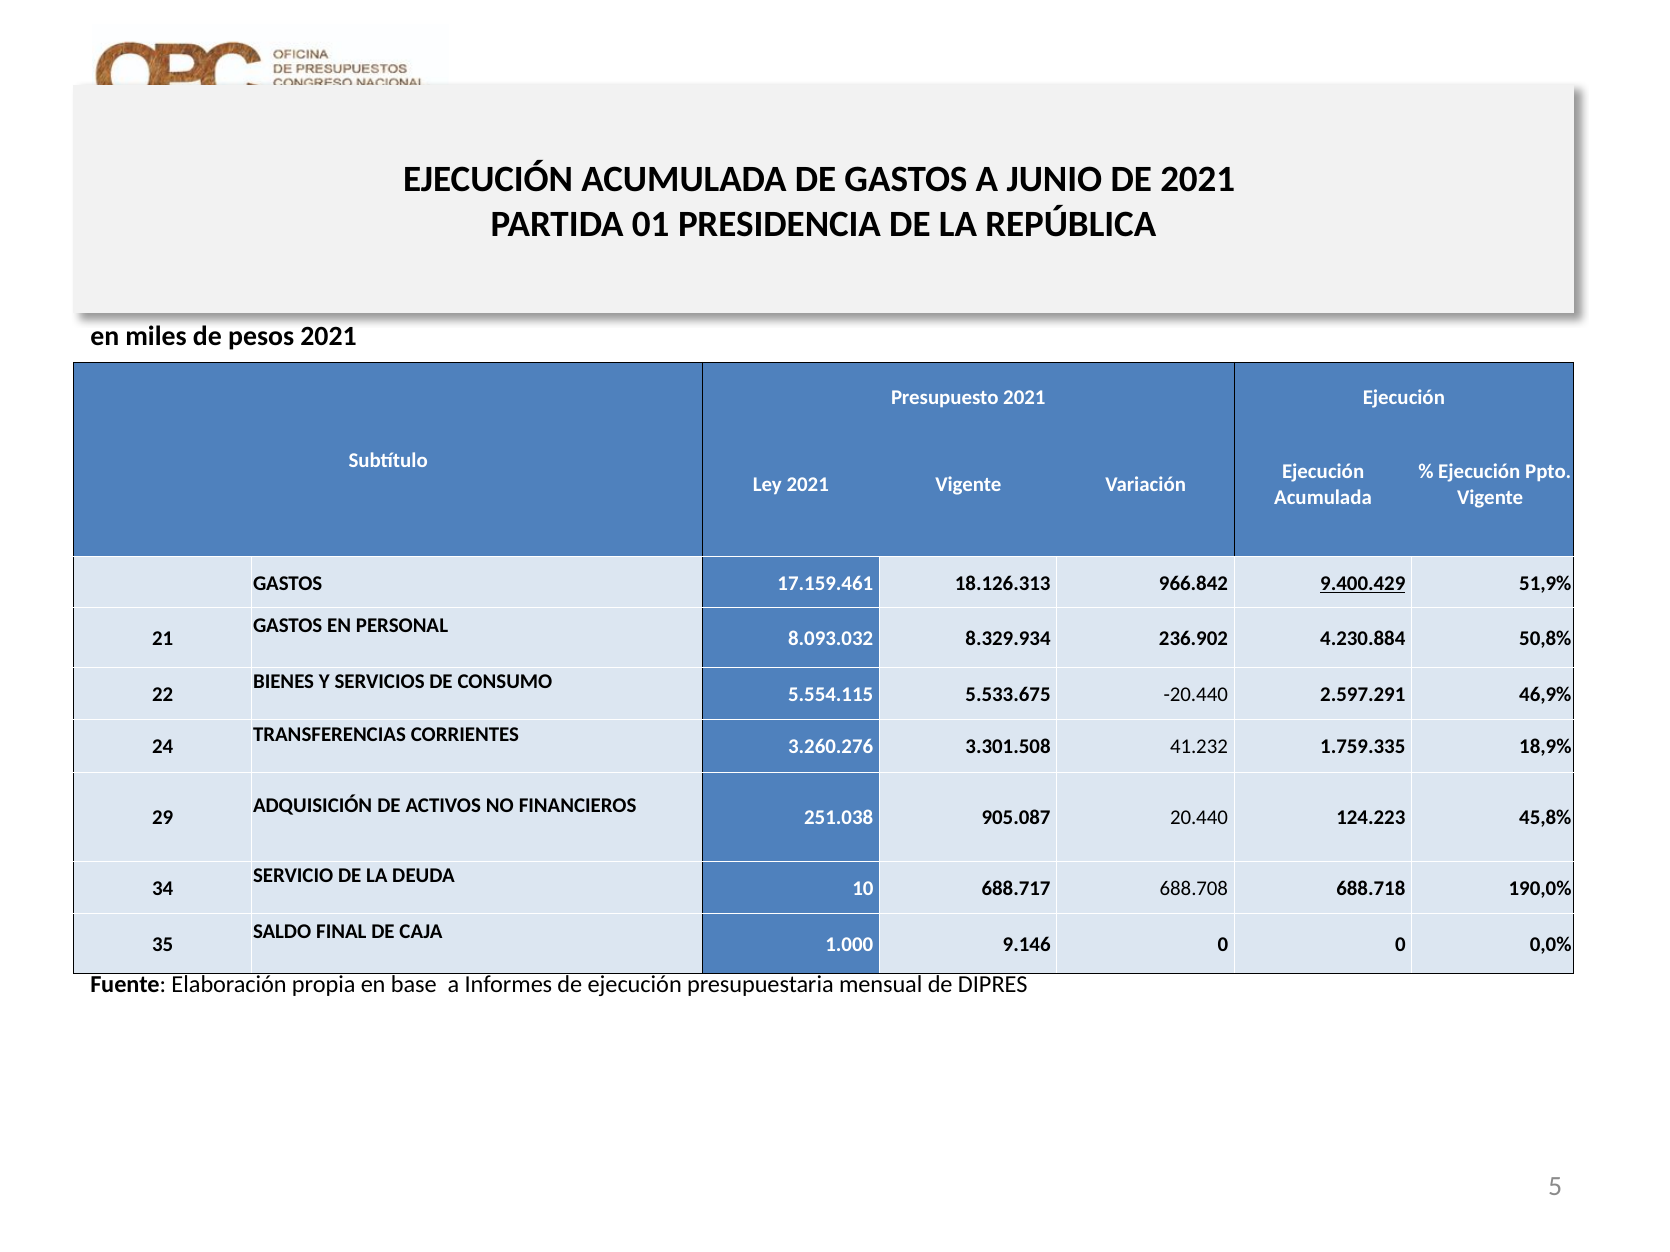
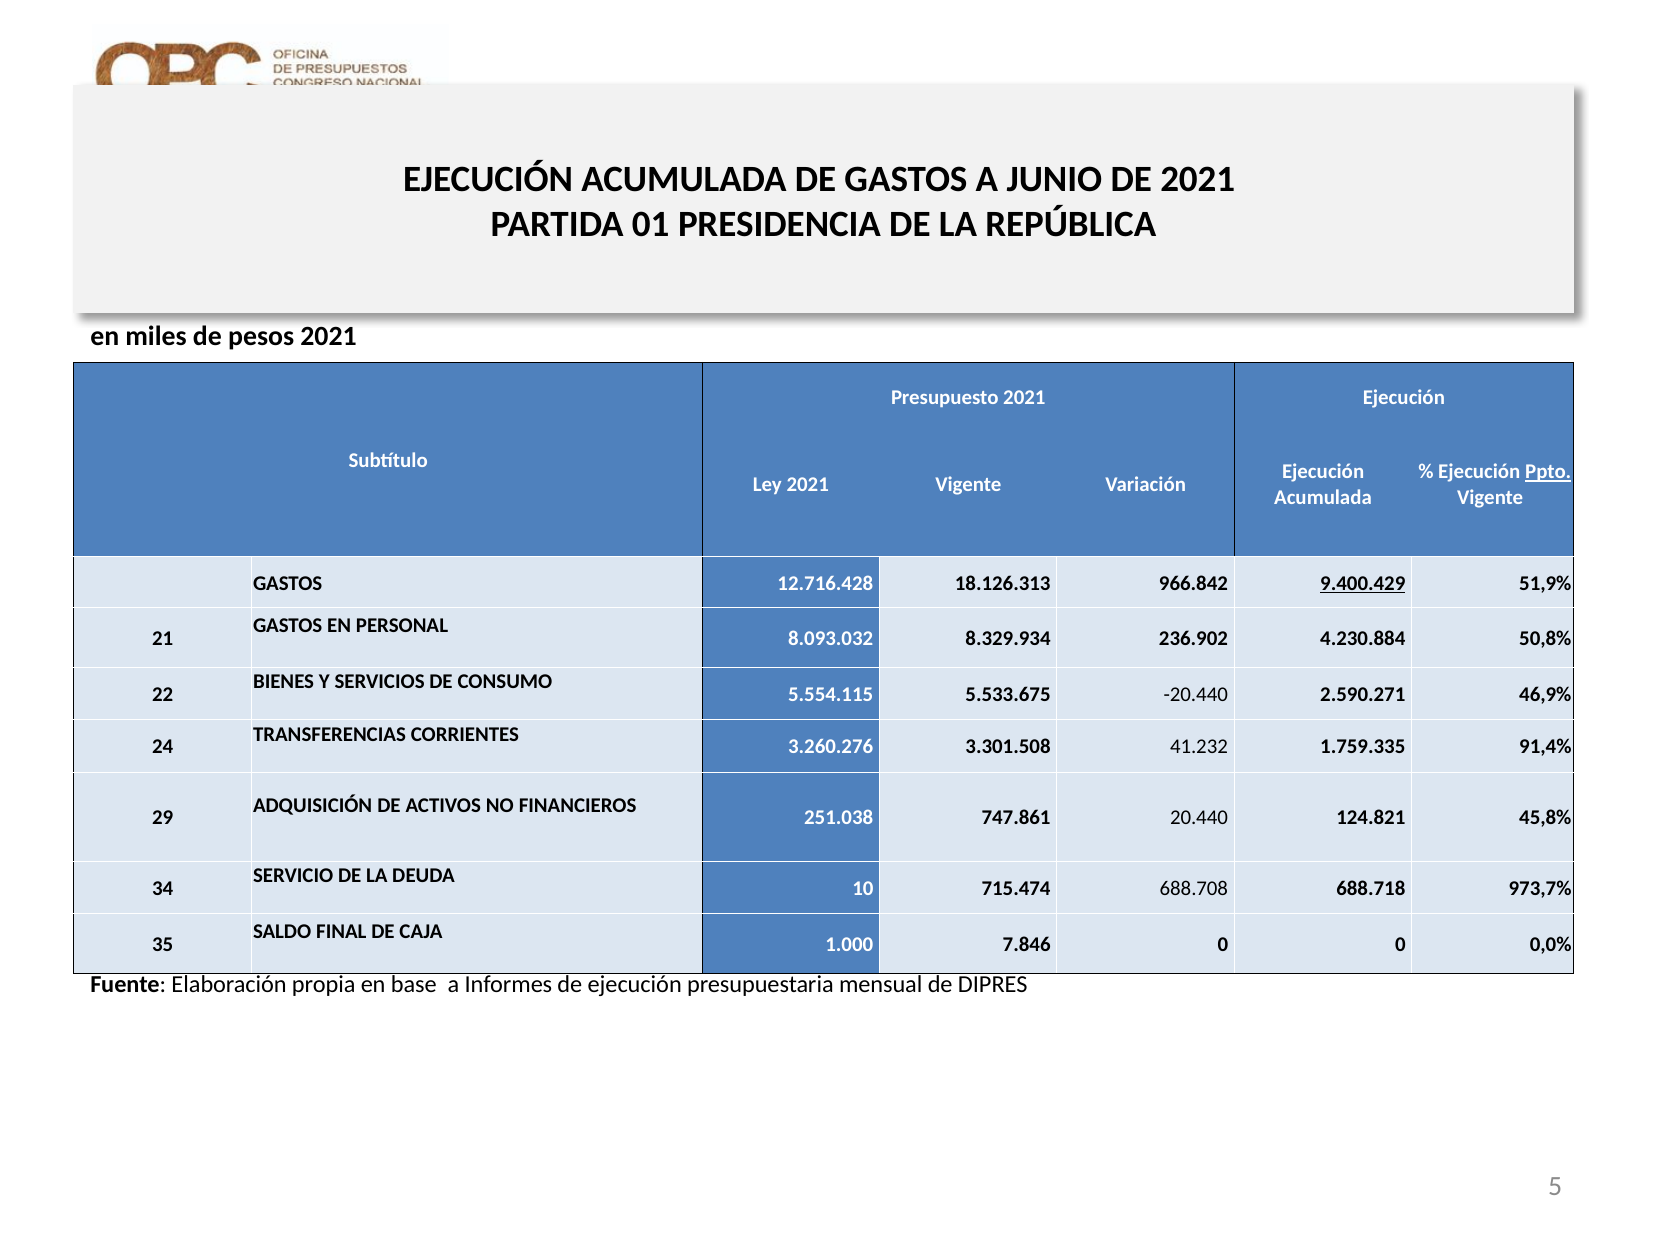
Ppto underline: none -> present (1548, 472)
17.159.461: 17.159.461 -> 12.716.428 (825, 583)
2.597.291: 2.597.291 -> 2.590.271 (1363, 695)
18,9%: 18,9% -> 91,4% (1545, 747)
905.087: 905.087 -> 747.861 (1016, 818)
124.223: 124.223 -> 124.821 (1371, 818)
688.717: 688.717 -> 715.474 (1016, 889)
190,0%: 190,0% -> 973,7% (1540, 889)
9.146: 9.146 -> 7.846 (1027, 945)
